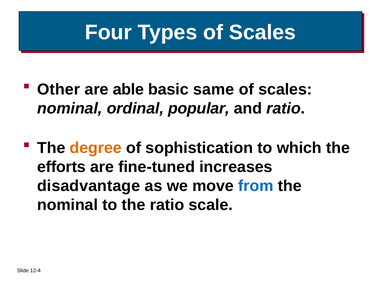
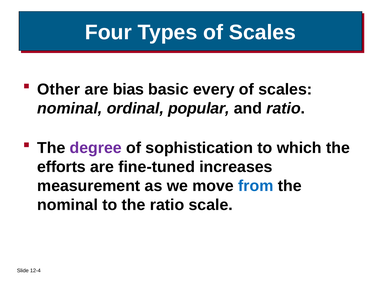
able: able -> bias (128, 90)
same: same -> every (214, 90)
degree colour: orange -> purple (96, 148)
disadvantage: disadvantage -> measurement (89, 186)
